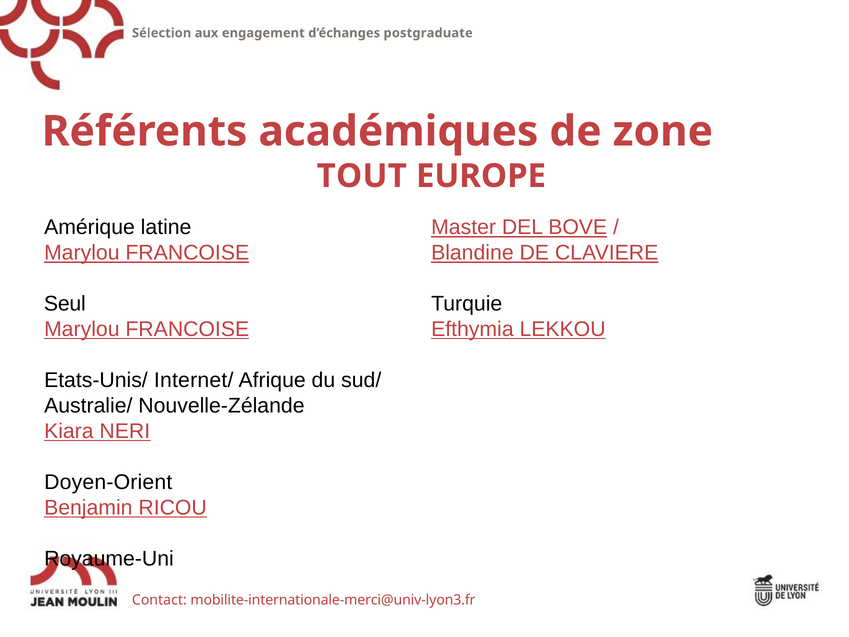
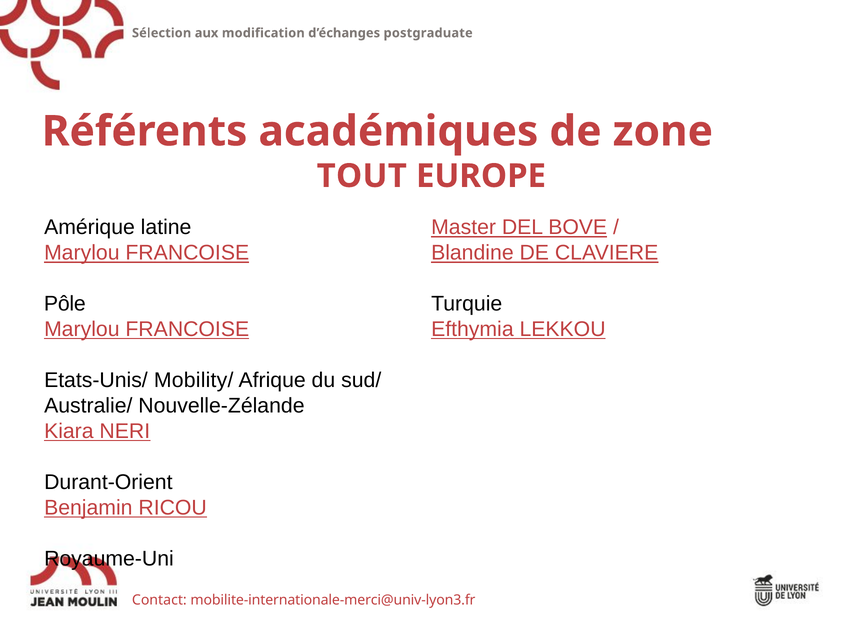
engagement: engagement -> modification (263, 33)
Seul: Seul -> Pôle (65, 304)
Internet/: Internet/ -> Mobility/ (194, 380)
Doyen-Orient: Doyen-Orient -> Durant-Orient (108, 482)
